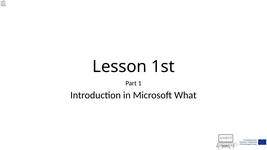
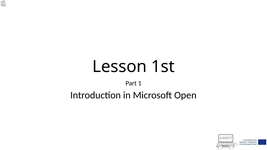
What: What -> Open (185, 95)
